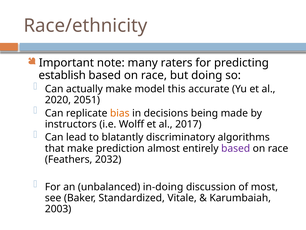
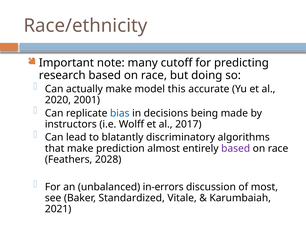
raters: raters -> cutoff (177, 63)
establish: establish -> research (62, 75)
2051: 2051 -> 2001 (87, 100)
bias colour: orange -> blue (120, 113)
2032: 2032 -> 2028 (108, 159)
in-doing: in-doing -> in-errors (163, 187)
2003: 2003 -> 2021 (58, 209)
